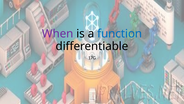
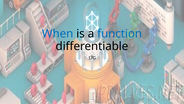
When colour: purple -> blue (58, 34)
